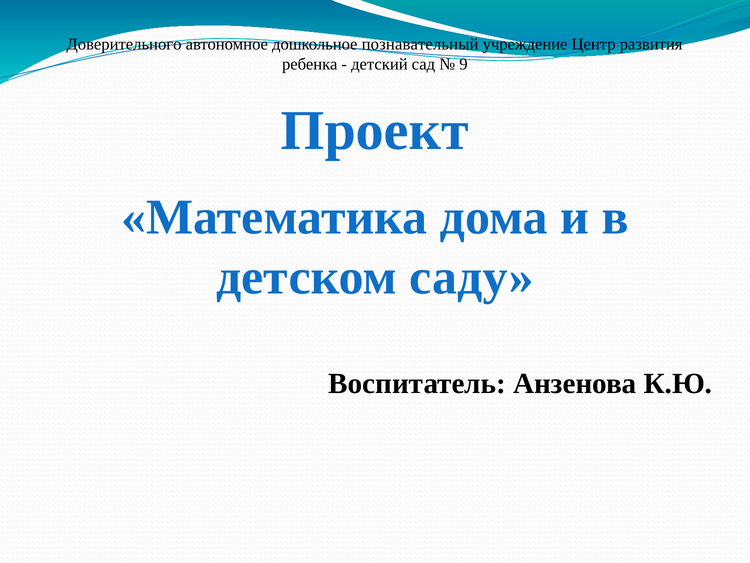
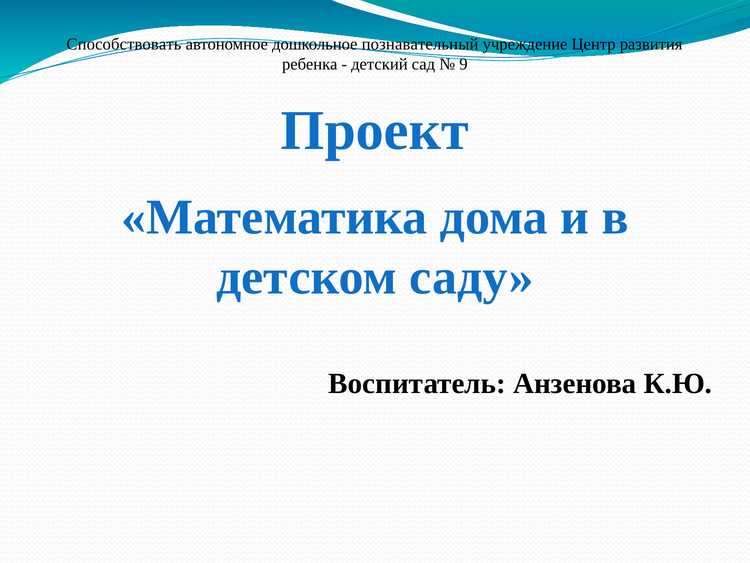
Доверительного: Доверительного -> Способствовать (124, 44)
